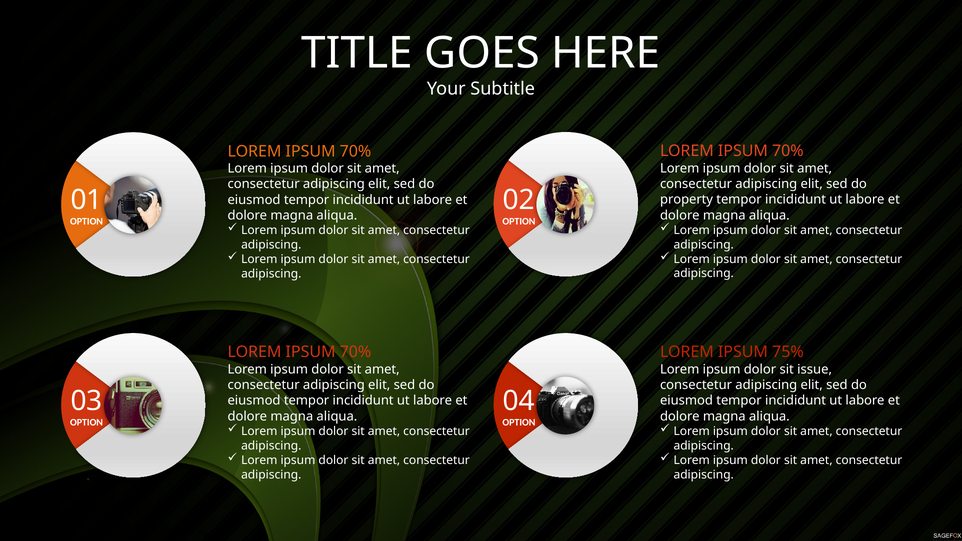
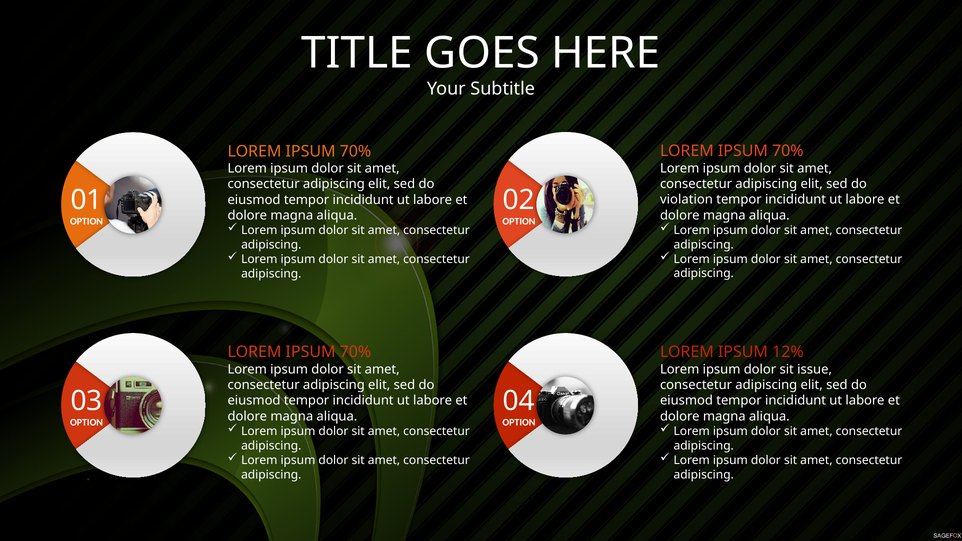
property: property -> violation (686, 200)
75%: 75% -> 12% (788, 352)
